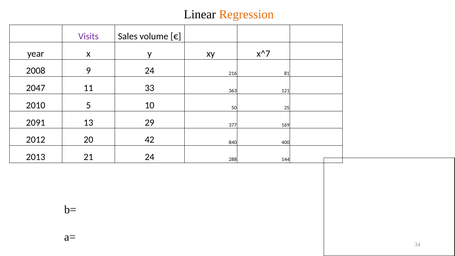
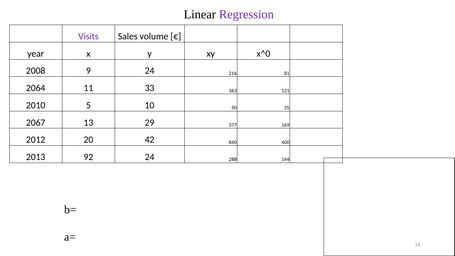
Regression colour: orange -> purple (246, 14)
x^7: x^7 -> x^0 (263, 54)
2047: 2047 -> 2064 (36, 88)
2091: 2091 -> 2067 (36, 123)
21: 21 -> 92 (88, 157)
